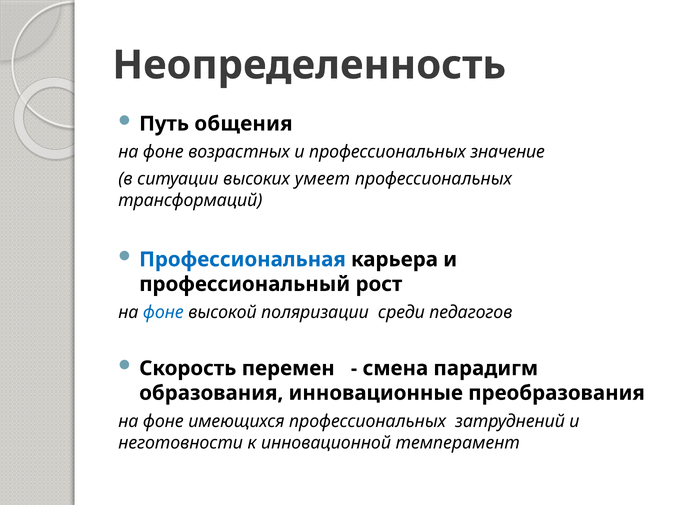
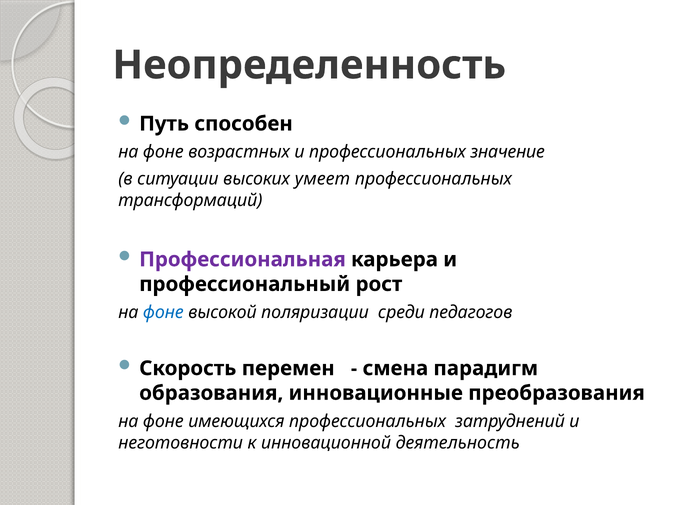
общения: общения -> способен (244, 124)
Профессиональная colour: blue -> purple (243, 259)
темперамент: темперамент -> деятельность (458, 443)
